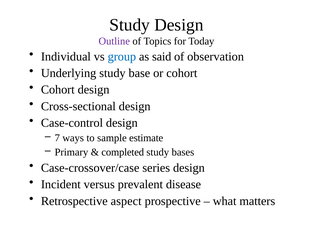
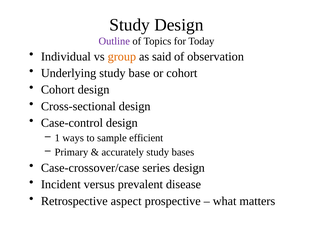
group colour: blue -> orange (122, 56)
7: 7 -> 1 (57, 138)
estimate: estimate -> efficient (146, 138)
completed: completed -> accurately (123, 152)
